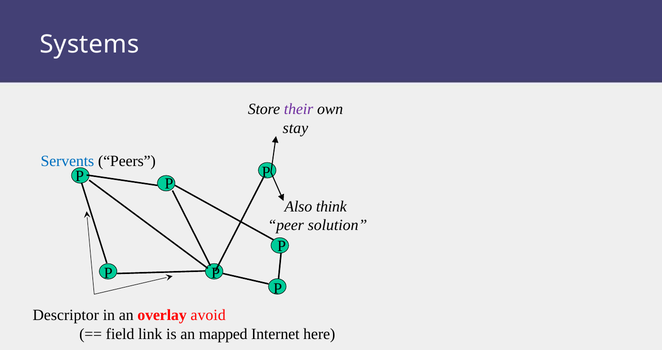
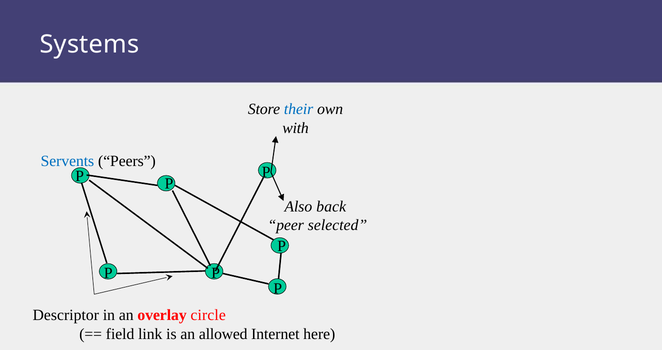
their colour: purple -> blue (299, 109)
stay: stay -> with (296, 128)
think: think -> back (331, 206)
solution: solution -> selected (338, 225)
avoid: avoid -> circle (208, 315)
mapped: mapped -> allowed (223, 334)
